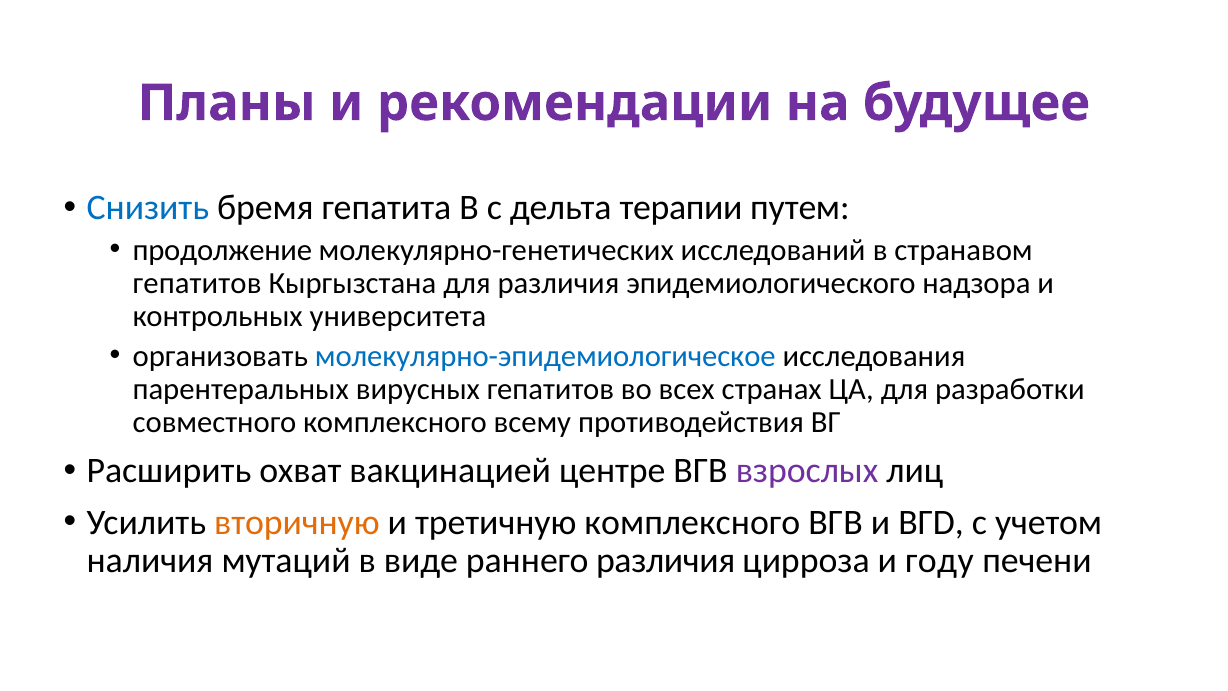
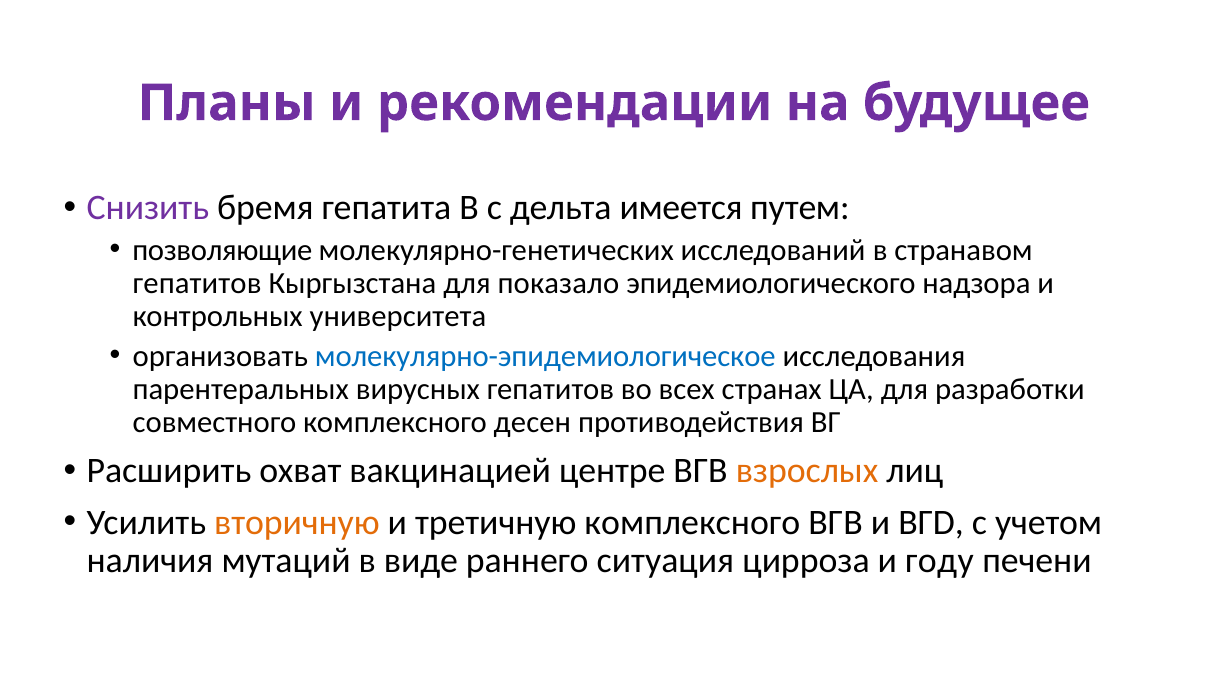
Снизить colour: blue -> purple (148, 208)
терапии: терапии -> имеется (681, 208)
продолжение: продолжение -> позволяющие (222, 250)
для различия: различия -> показало (558, 283)
всему: всему -> десен (532, 422)
взрослых colour: purple -> orange (807, 471)
раннего различия: различия -> ситуация (665, 561)
